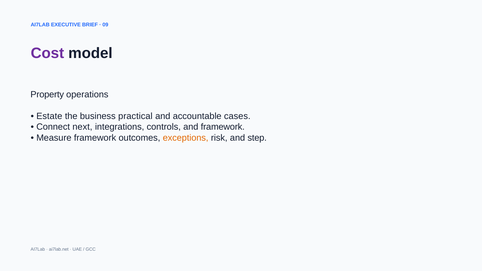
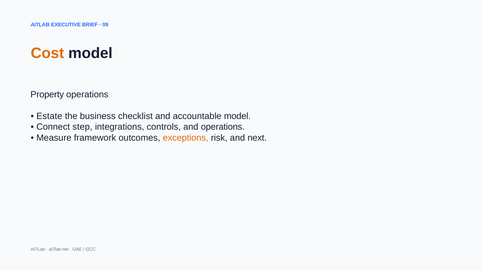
Cost colour: purple -> orange (47, 53)
practical: practical -> checklist (135, 116)
accountable cases: cases -> model (237, 116)
next: next -> step (82, 127)
and framework: framework -> operations (223, 127)
step: step -> next (257, 138)
